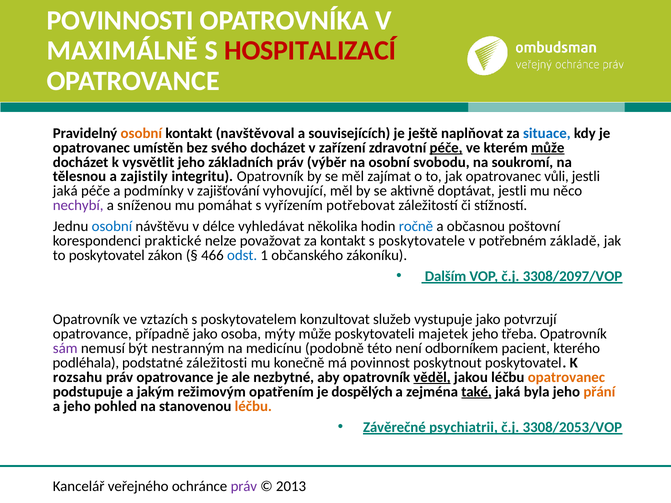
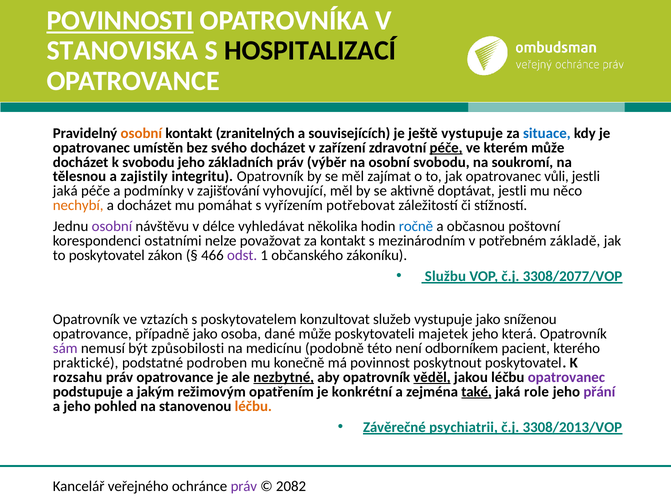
POVINNOSTI underline: none -> present (120, 20)
MAXIMÁLNĚ: MAXIMÁLNĚ -> STANOVISKA (122, 51)
HOSPITALIZACÍ colour: red -> black (310, 51)
navštěvoval: navštěvoval -> zranitelných (255, 133)
ještě naplňovat: naplňovat -> vystupuje (472, 133)
může underline: present -> none (548, 148)
k vysvětlit: vysvětlit -> svobodu (148, 162)
nechybí colour: purple -> orange (78, 206)
a sníženou: sníženou -> docházet (144, 206)
osobní colour: blue -> purple (112, 226)
praktické: praktické -> ostatními (173, 241)
poskytovatele: poskytovatele -> mezinárodním (422, 241)
odst colour: blue -> purple (242, 255)
Dalším: Dalším -> Službu (445, 276)
3308/2097/VOP: 3308/2097/VOP -> 3308/2077/VOP (573, 276)
potvrzují: potvrzují -> sníženou (530, 320)
mýty: mýty -> dané (280, 334)
třeba: třeba -> která (519, 334)
nestranným: nestranným -> způsobilosti (188, 348)
podléhala: podléhala -> praktické (86, 363)
záležitosti: záležitosti -> podroben (217, 363)
nezbytné underline: none -> present (284, 377)
opatrovanec colour: orange -> purple (566, 377)
dospělých: dospělých -> konkrétní (362, 392)
byla: byla -> role (537, 392)
přání colour: orange -> purple (599, 392)
3308/2053/VOP: 3308/2053/VOP -> 3308/2013/VOP (572, 427)
2013: 2013 -> 2082 (291, 487)
